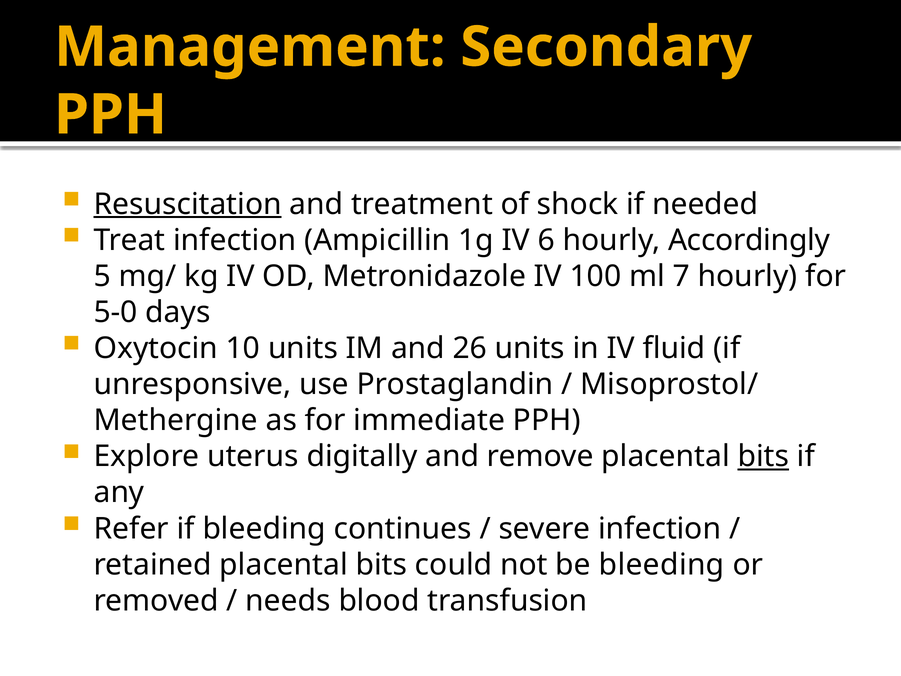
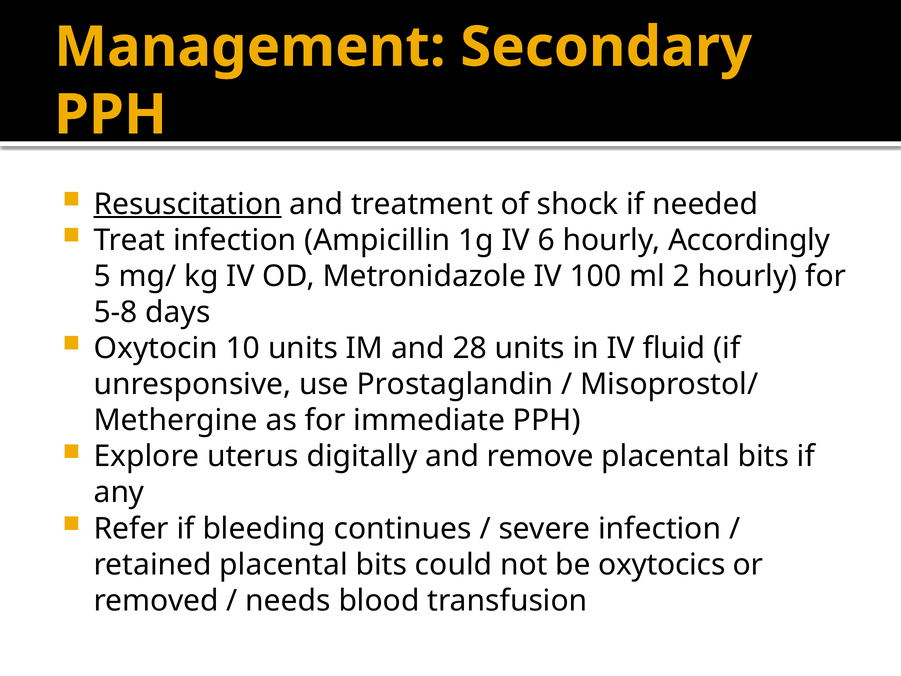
7: 7 -> 2 (681, 276)
5-0: 5-0 -> 5-8 (116, 312)
26: 26 -> 28 (470, 348)
bits underline: present -> none (763, 456)
be bleeding: bleeding -> oxytocics (662, 564)
